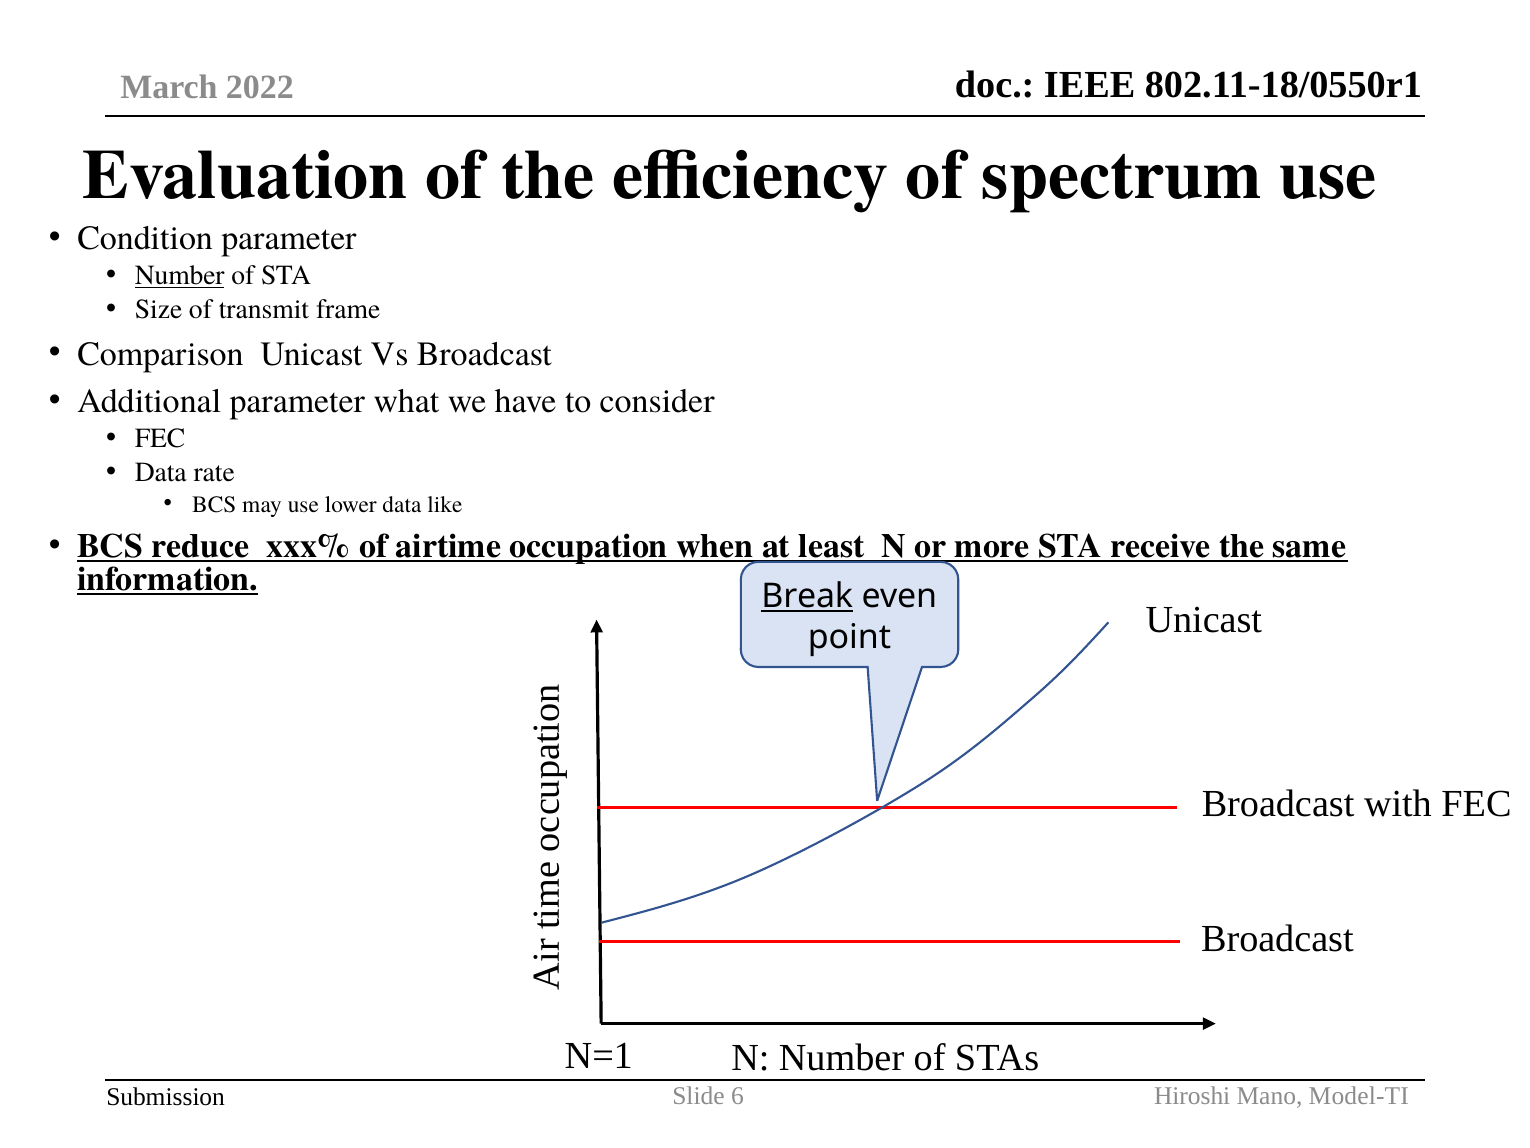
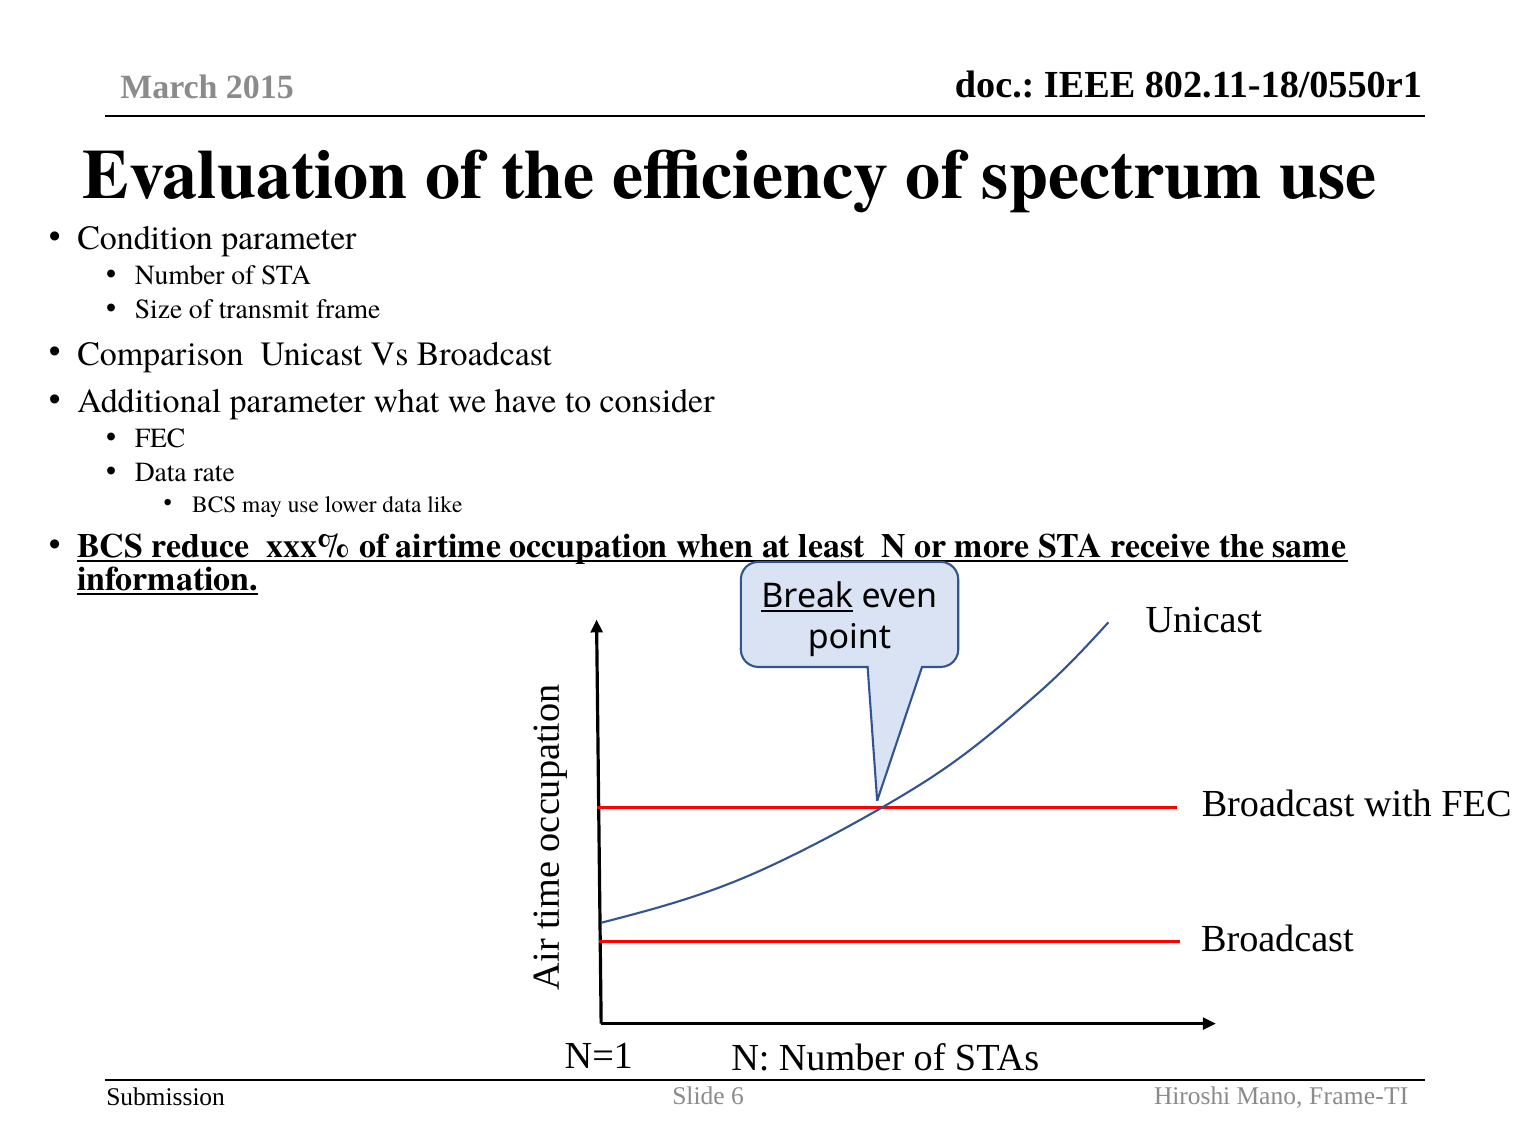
2022: 2022 -> 2015 (260, 88)
Number underline: present -> none (180, 276)
Model-TI: Model-TI -> Frame-TI (1359, 1096)
